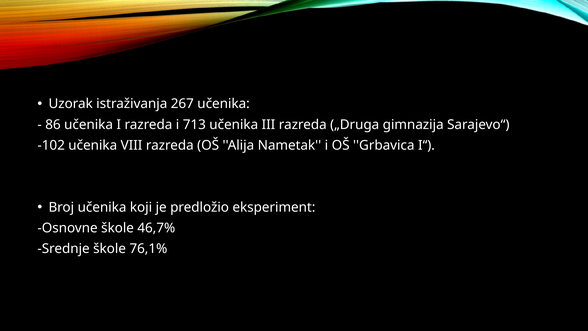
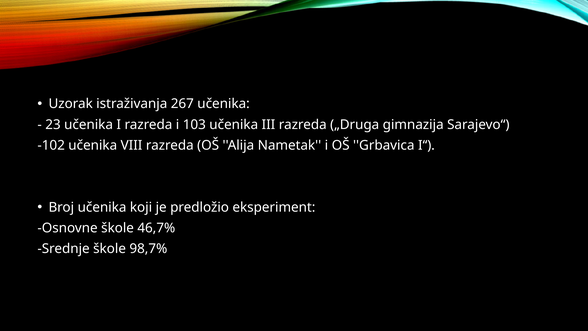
86: 86 -> 23 (53, 124)
713: 713 -> 103 (194, 124)
76,1%: 76,1% -> 98,7% (148, 249)
